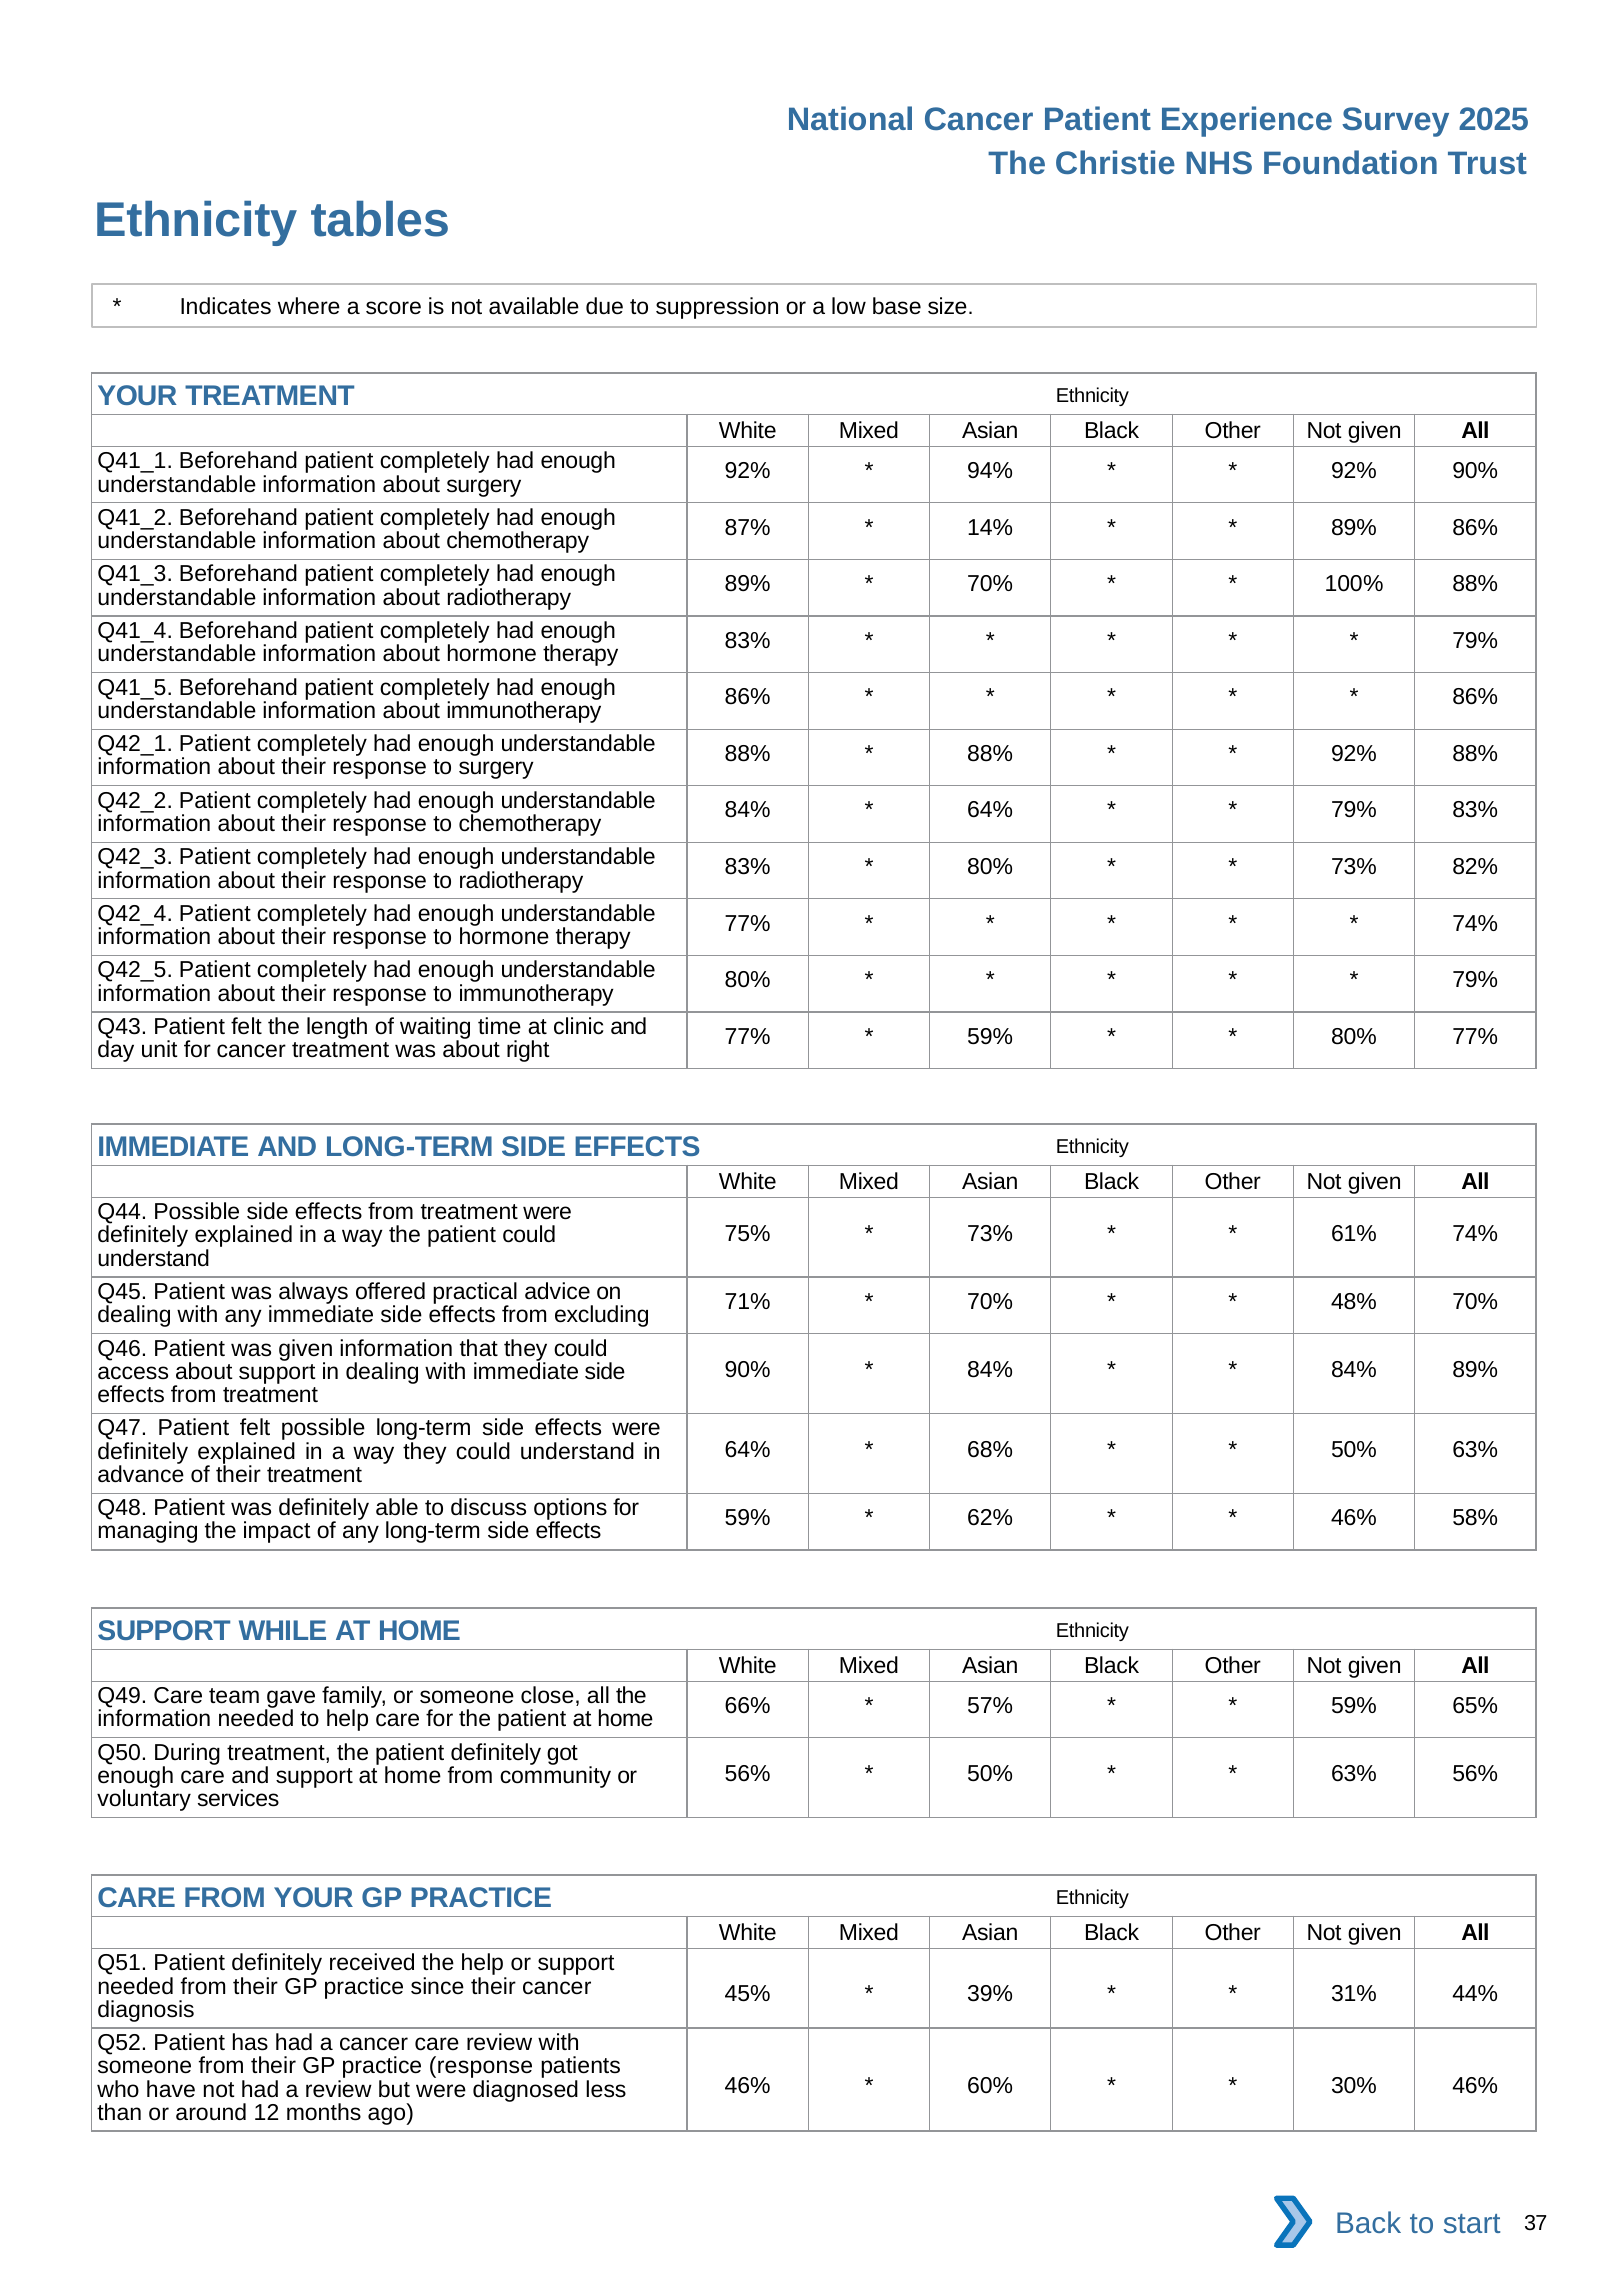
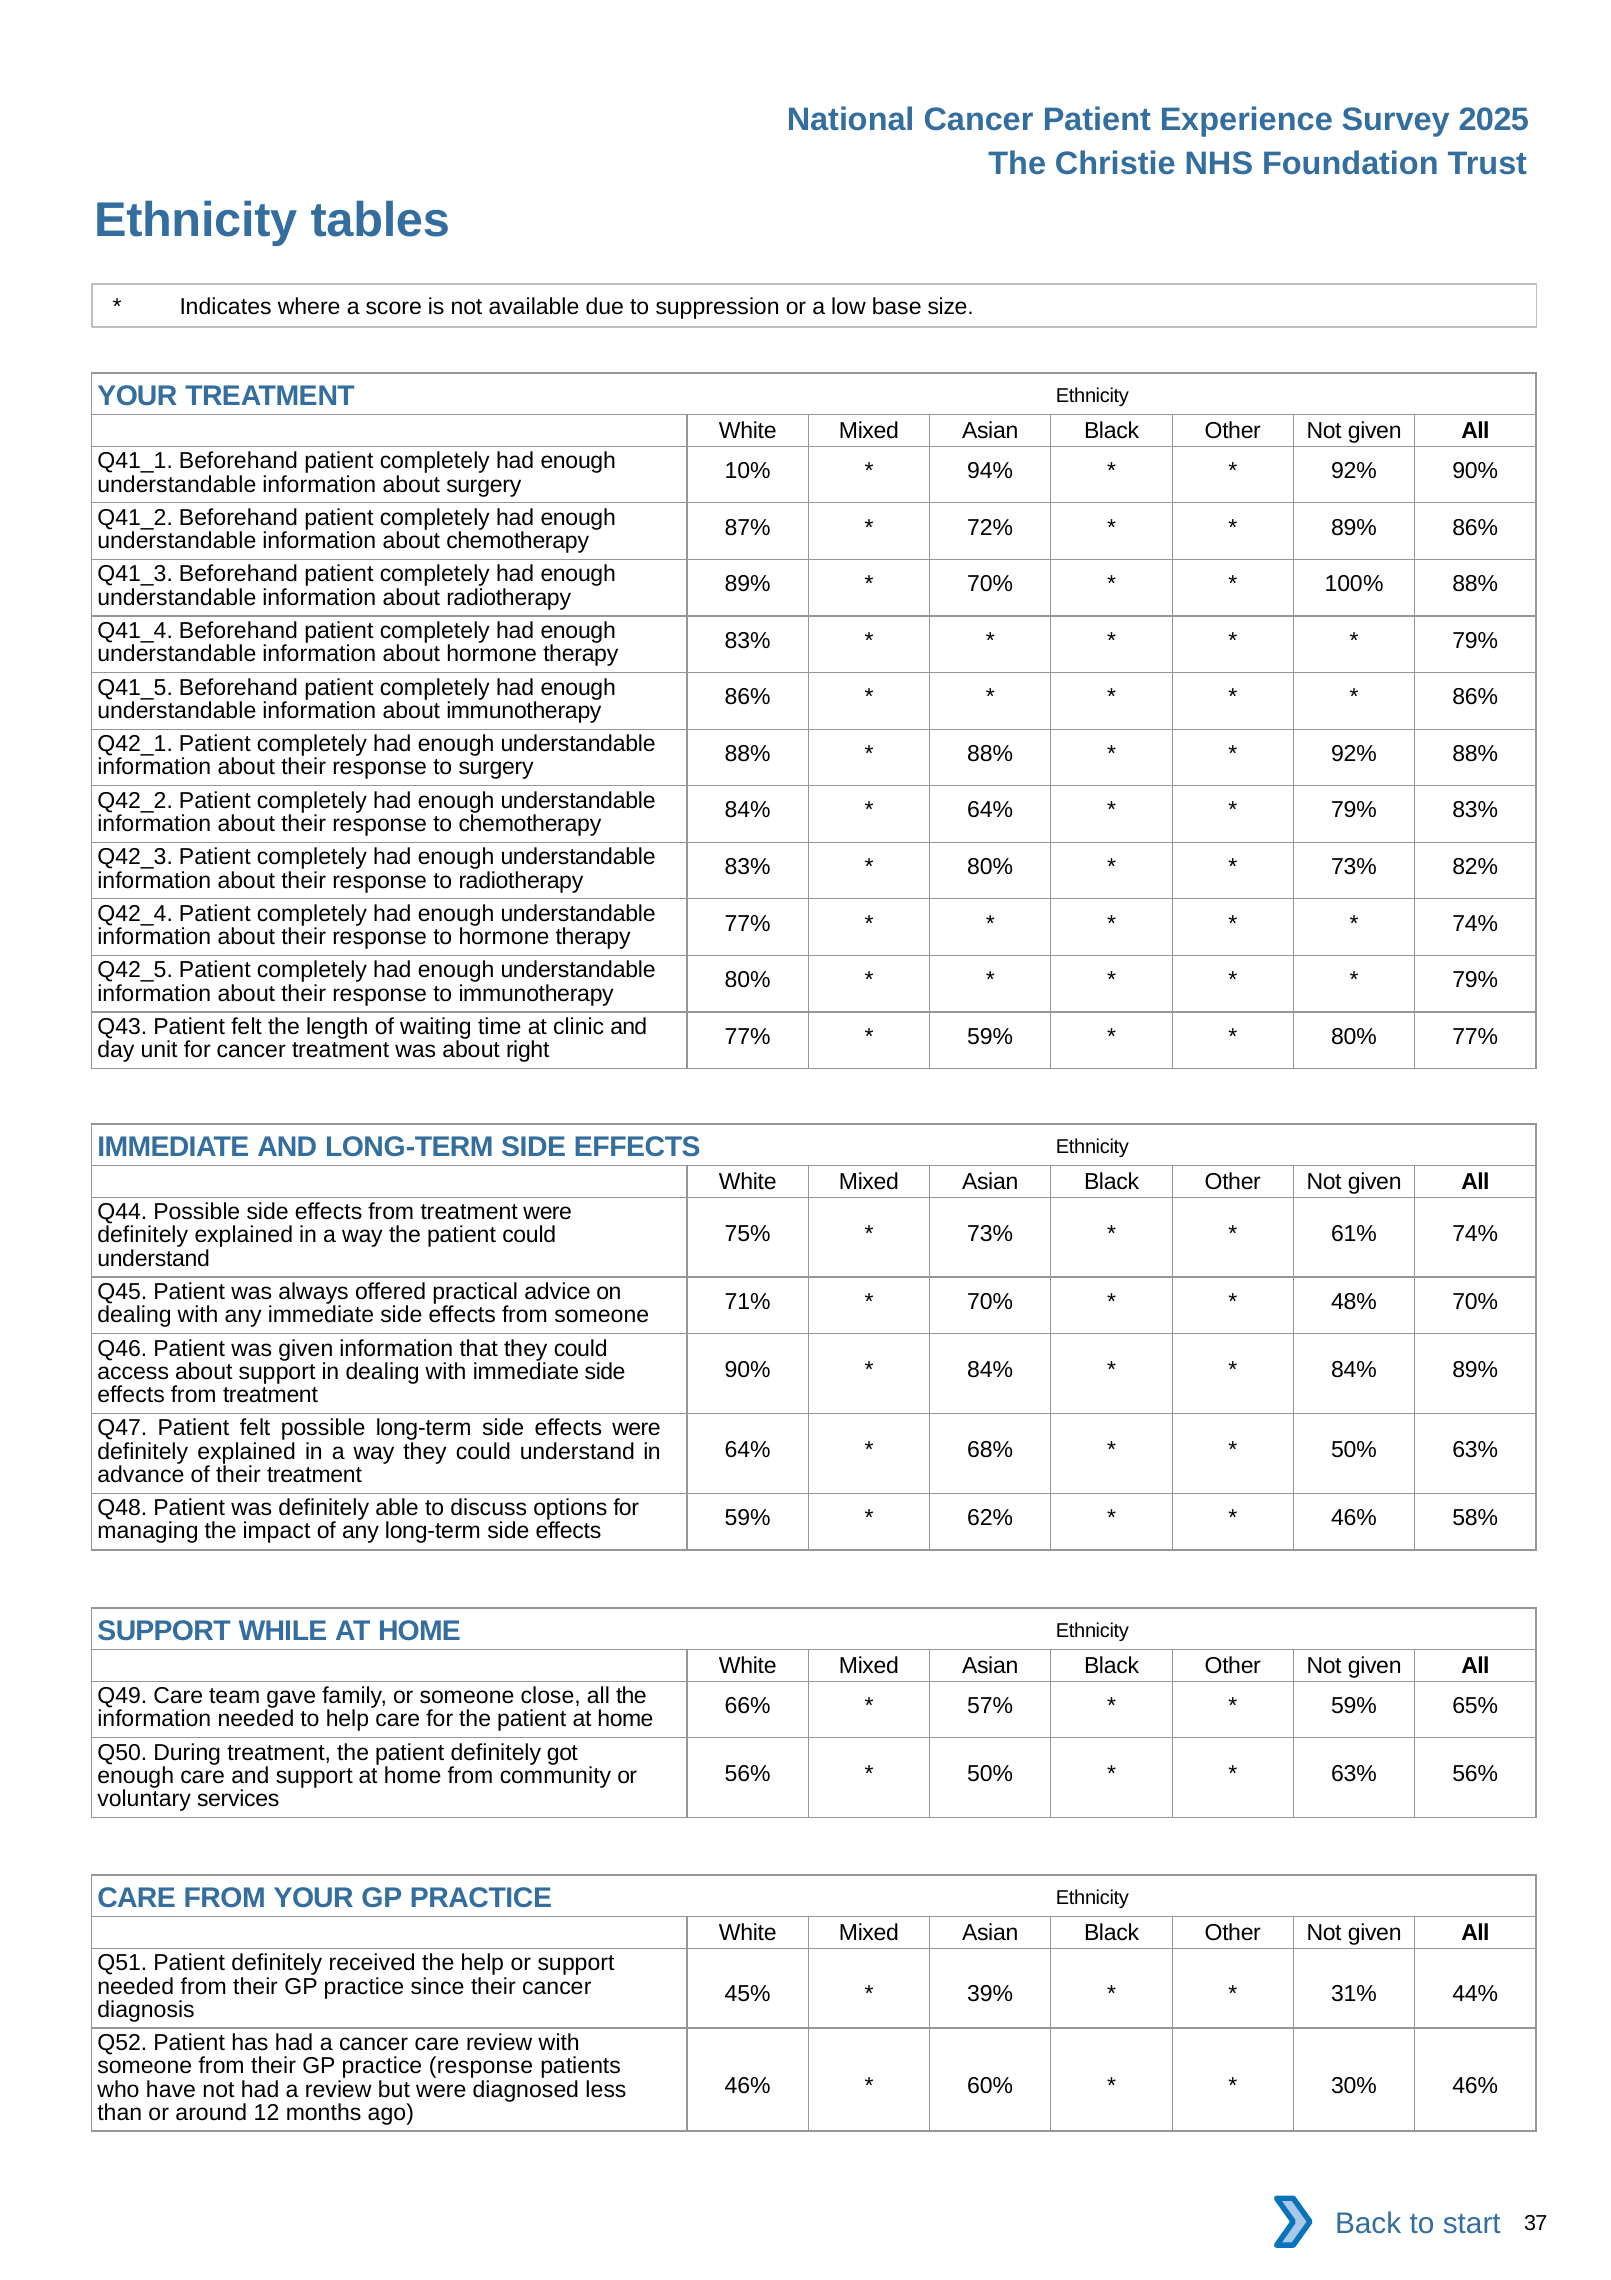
92%: 92% -> 10% (748, 471)
14%: 14% -> 72% (990, 527)
from excluding: excluding -> someone (602, 1315)
